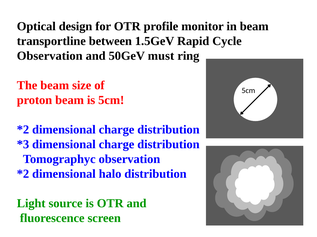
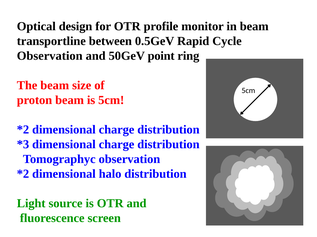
1.5GeV: 1.5GeV -> 0.5GeV (155, 41)
must: must -> point (161, 56)
